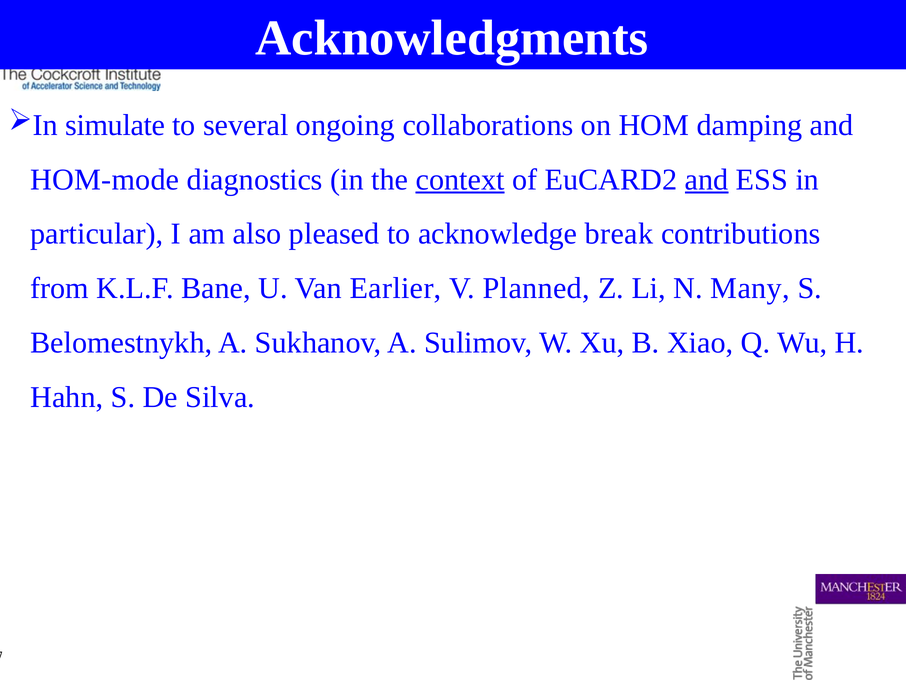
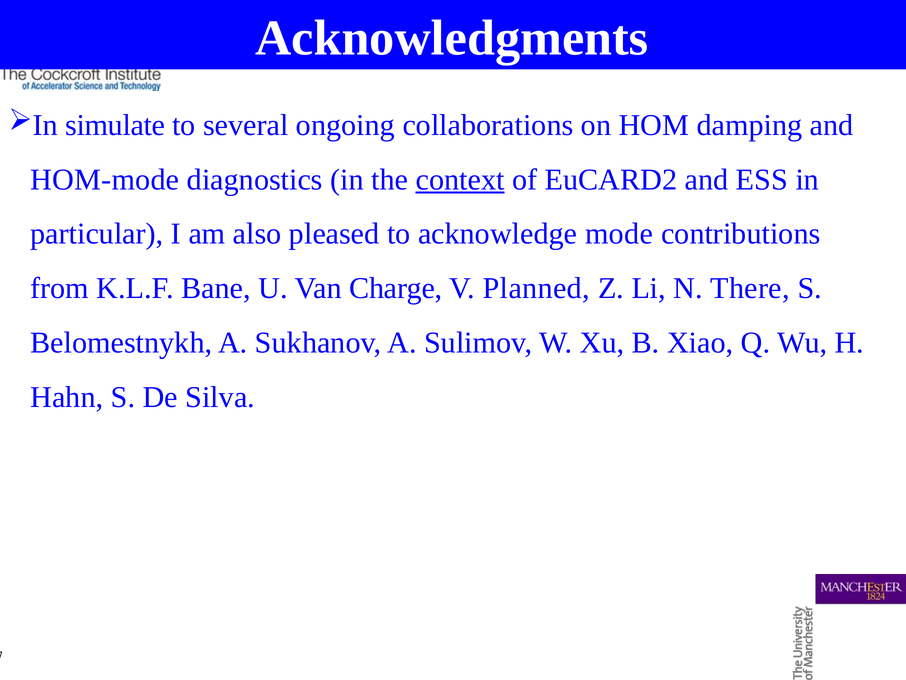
and underline: present -> none (707, 179)
break: break -> mode (619, 234)
Earlier: Earlier -> Charge (396, 288)
Many: Many -> There (750, 288)
